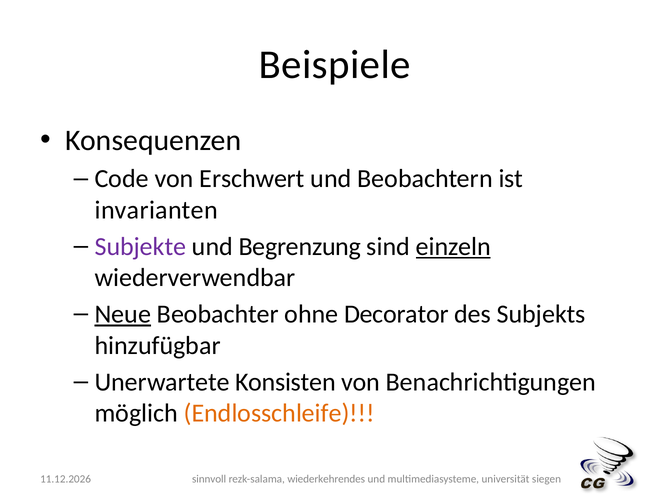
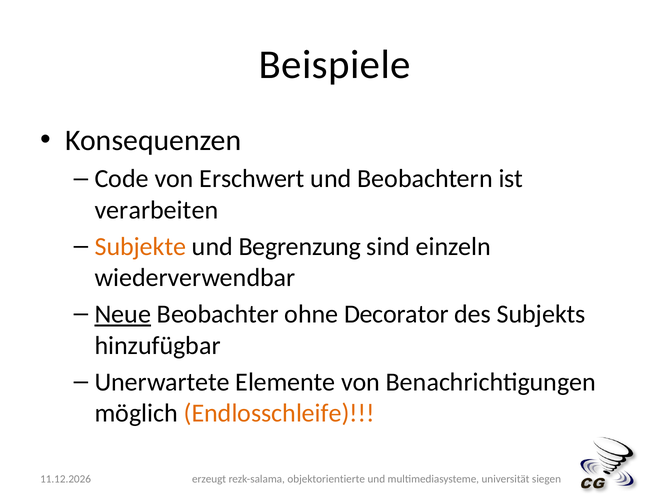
invarianten: invarianten -> verarbeiten (156, 210)
Subjekte colour: purple -> orange (140, 247)
einzeln underline: present -> none (453, 247)
Konsisten: Konsisten -> Elemente (285, 382)
sinnvoll: sinnvoll -> erzeugt (209, 480)
wiederkehrendes: wiederkehrendes -> objektorientierte (326, 480)
